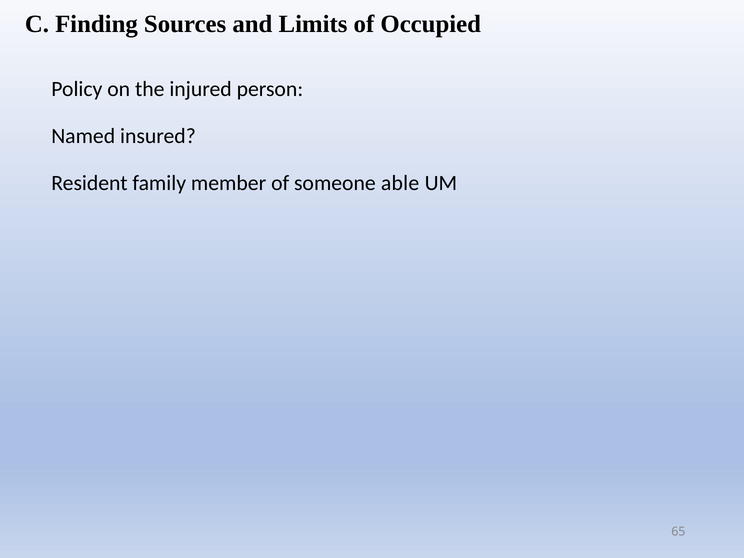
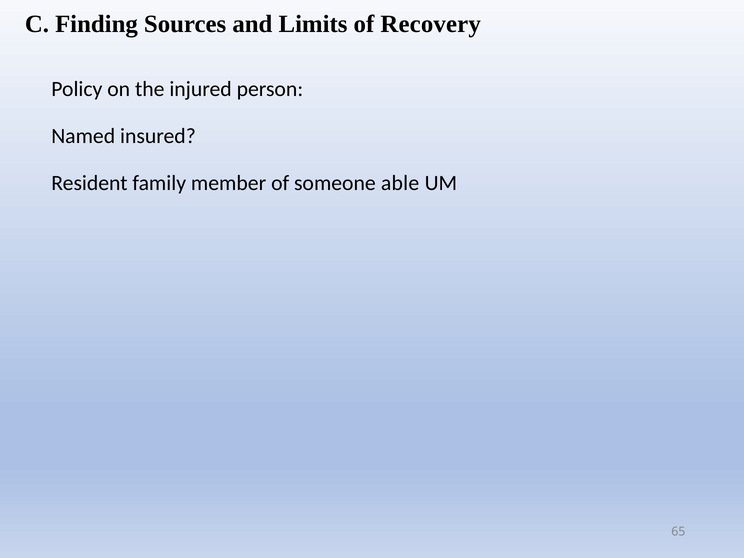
Occupied: Occupied -> Recovery (431, 24)
